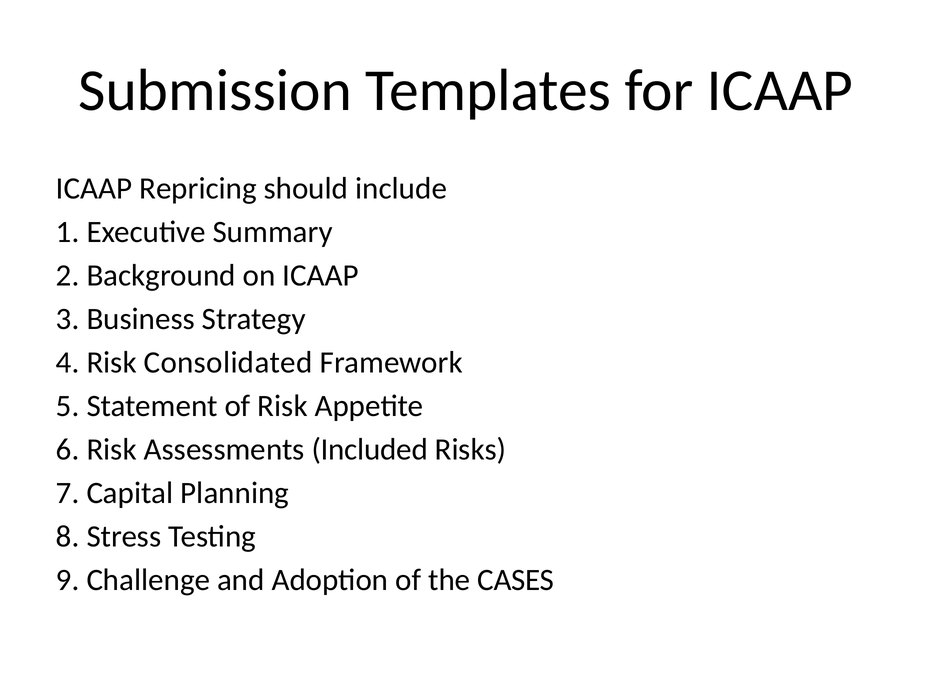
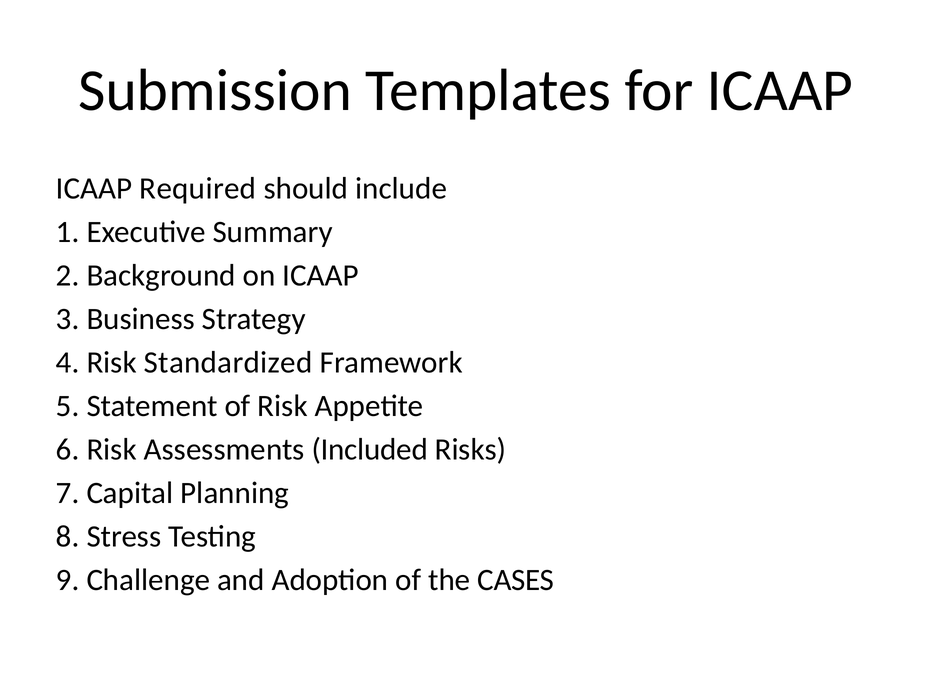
Repricing: Repricing -> Required (198, 189)
Consolidated: Consolidated -> Standardized (228, 363)
